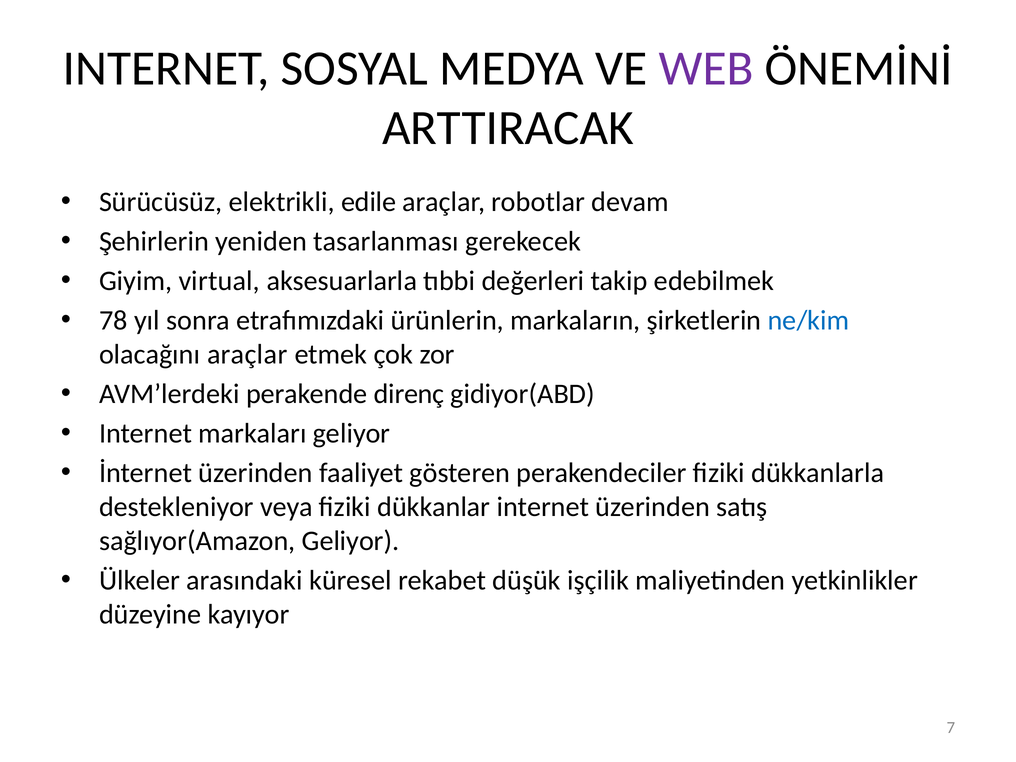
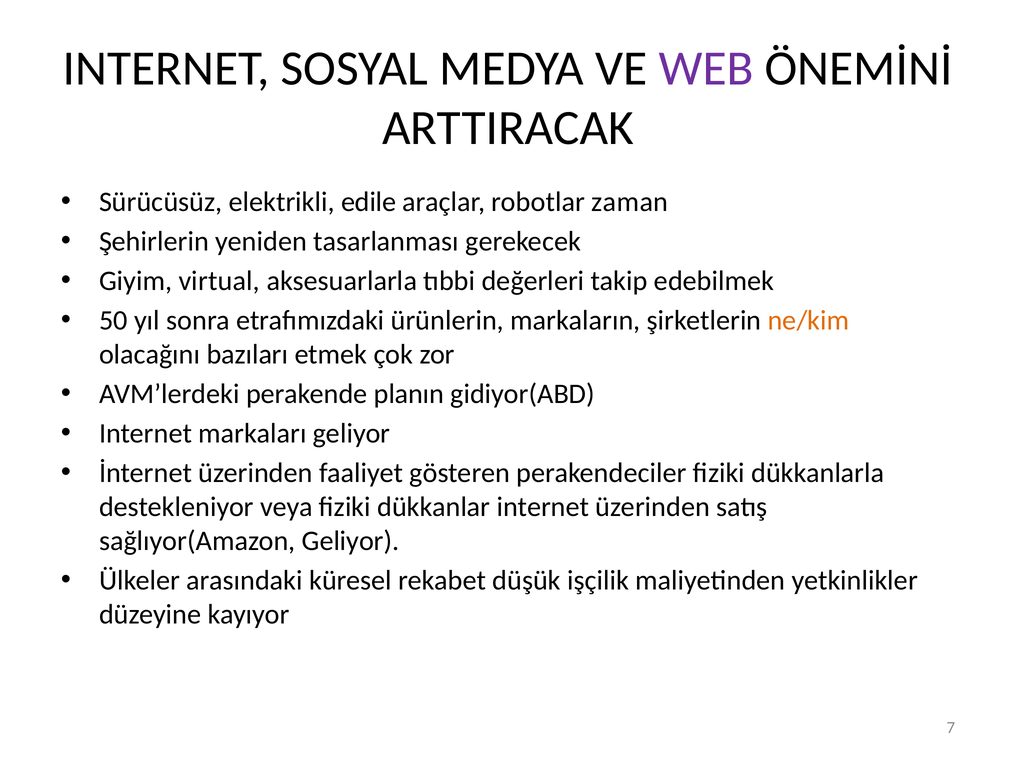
devam: devam -> zaman (630, 202)
78: 78 -> 50 (113, 321)
ne/kim colour: blue -> orange (808, 321)
olacağını araçlar: araçlar -> bazıları (247, 354)
direnç: direnç -> planın (409, 394)
